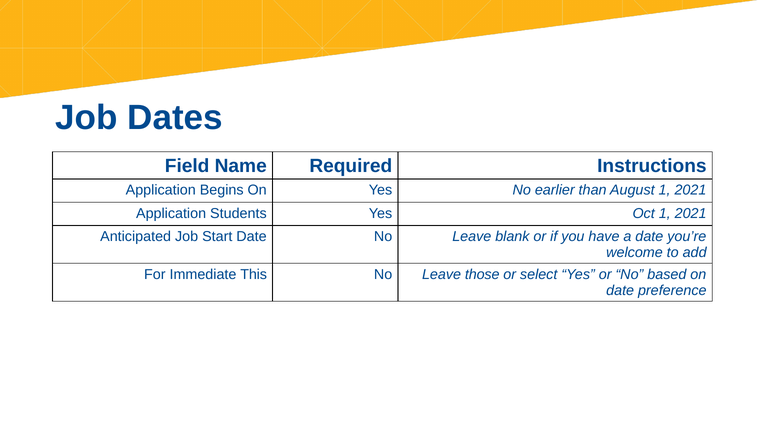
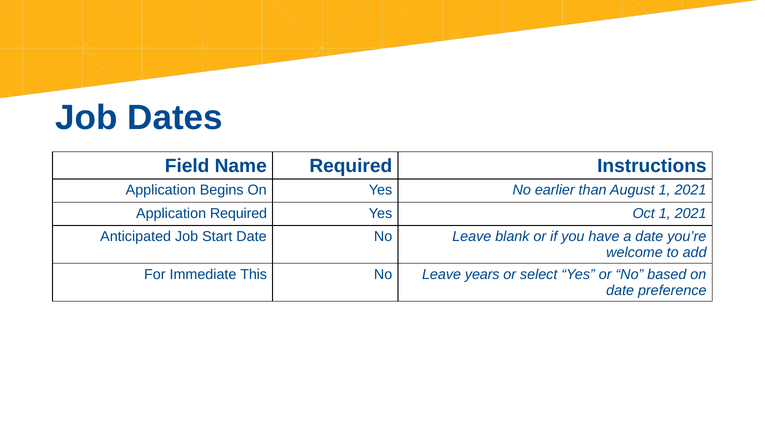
Application Students: Students -> Required (238, 214)
those: those -> years (482, 275)
